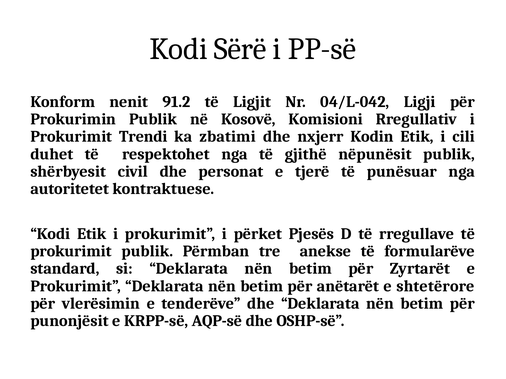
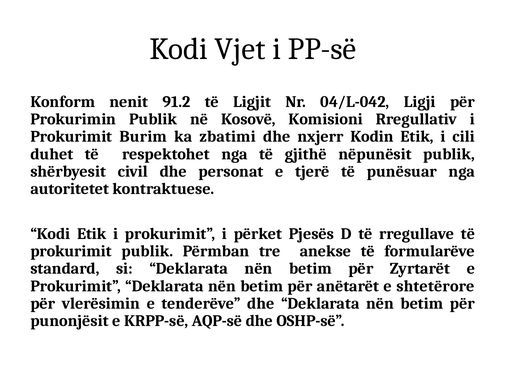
Sërë: Sërë -> Vjet (240, 49)
Trendi: Trendi -> Burim (143, 137)
